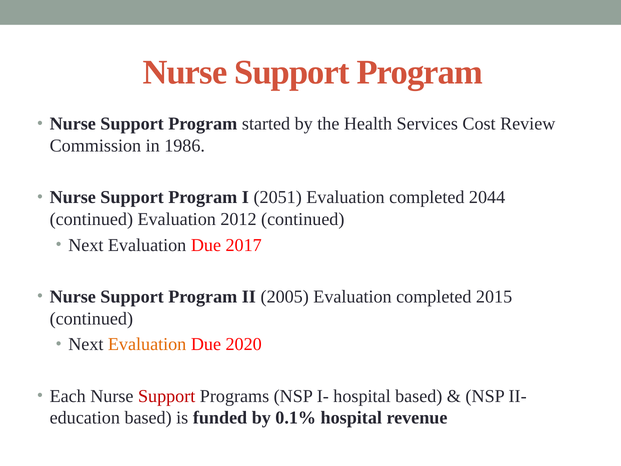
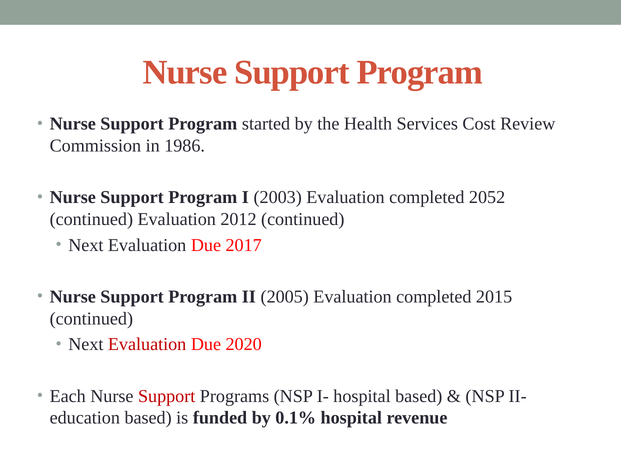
2051: 2051 -> 2003 (278, 197)
2044: 2044 -> 2052 (487, 197)
Evaluation colour: orange -> red (147, 344)
